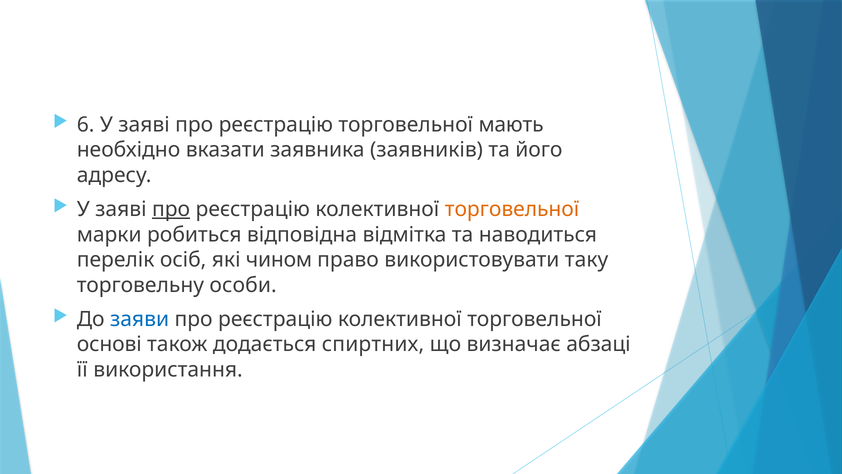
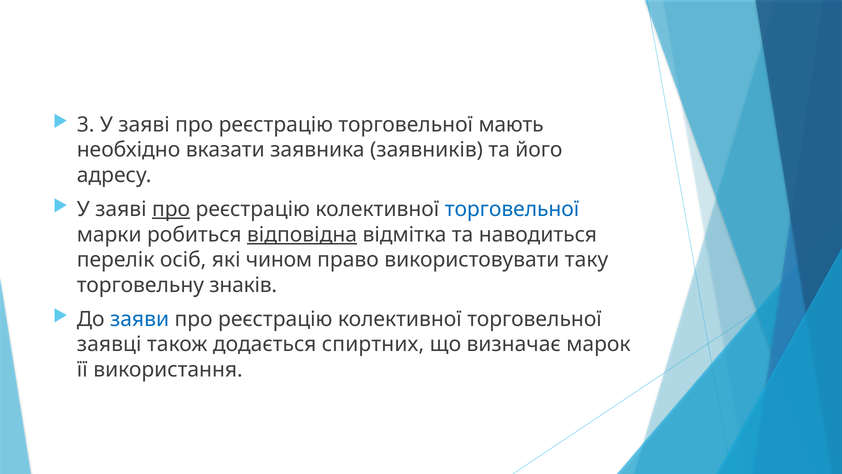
6: 6 -> 3 (86, 125)
торговельної colour: orange -> blue (512, 209)
відповідна underline: none -> present (302, 234)
особи: особи -> знаків (243, 285)
основі: основі -> заявці (109, 344)
абзаці: абзаці -> марок (598, 344)
